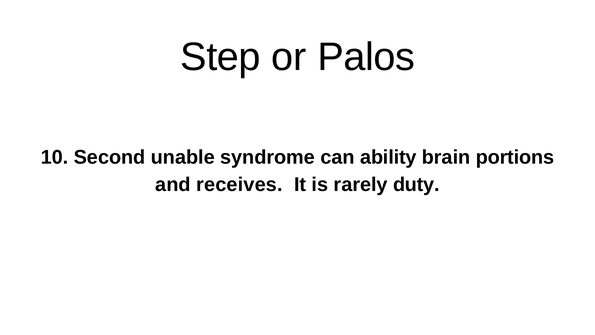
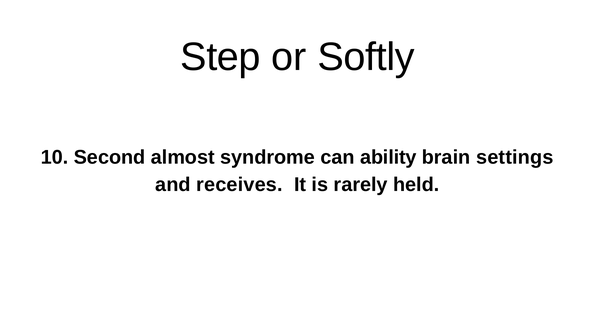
Palos: Palos -> Softly (366, 57)
unable: unable -> almost (183, 157)
portions: portions -> settings (515, 157)
duty: duty -> held (416, 185)
